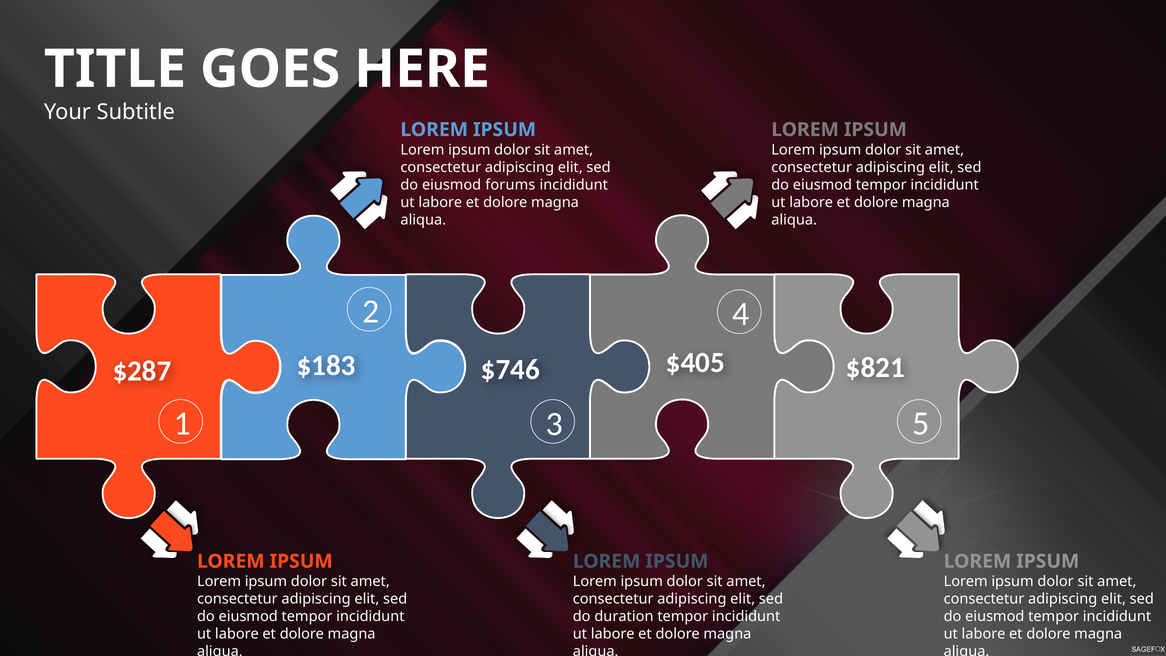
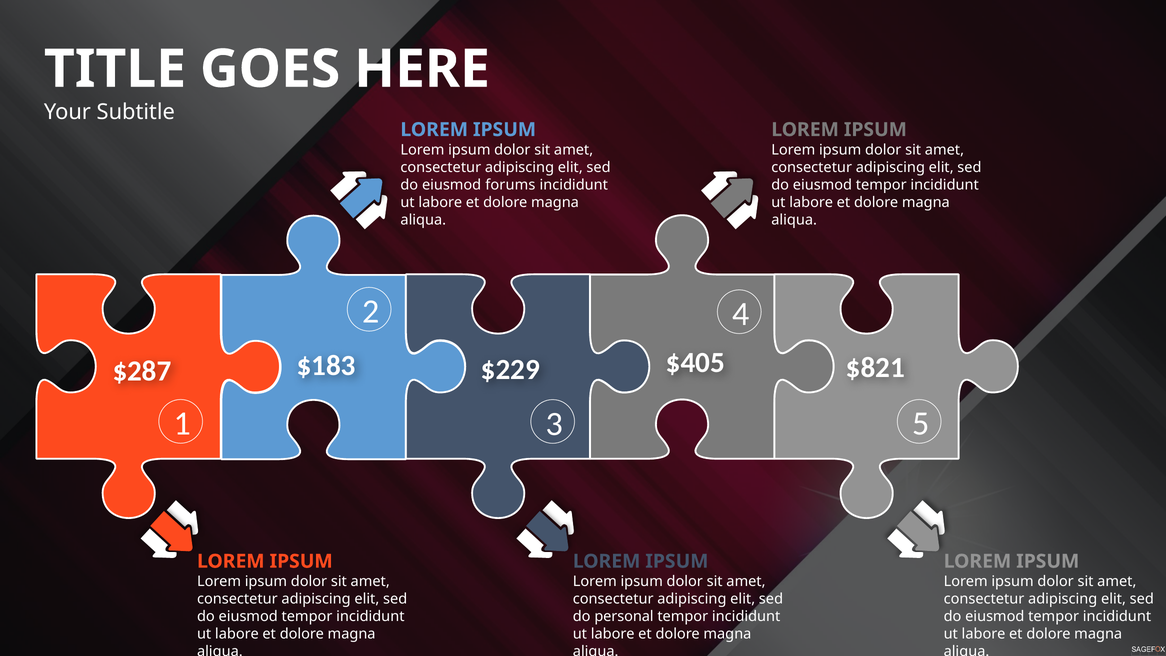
$746: $746 -> $229 (510, 370)
duration: duration -> personal (624, 616)
